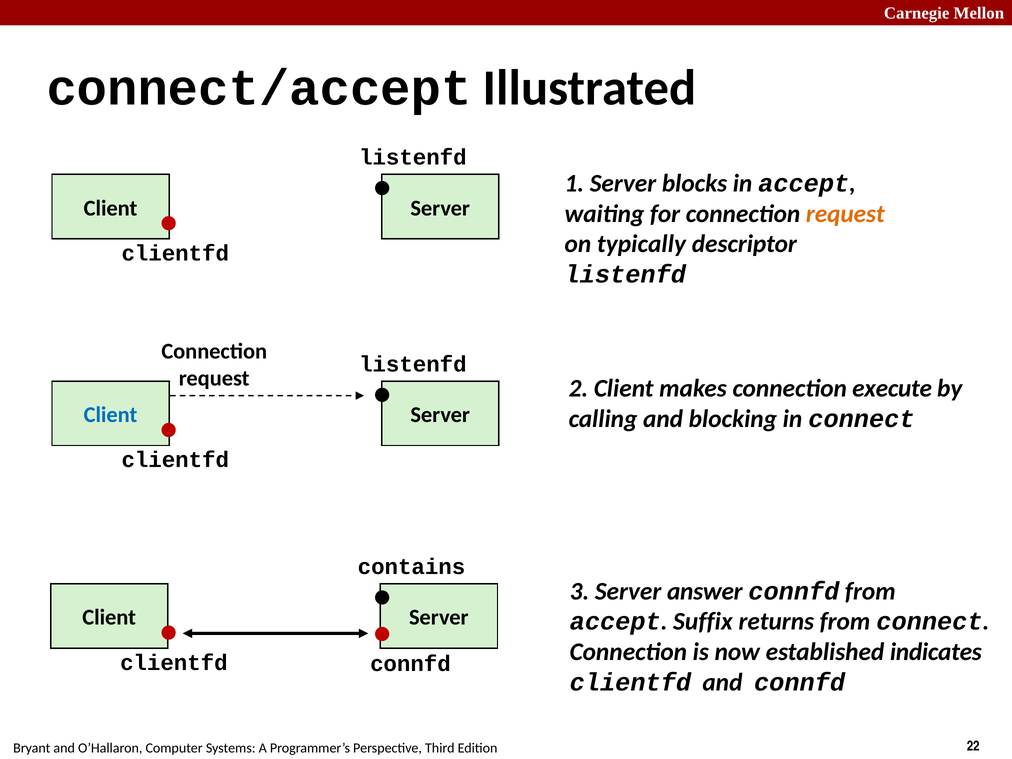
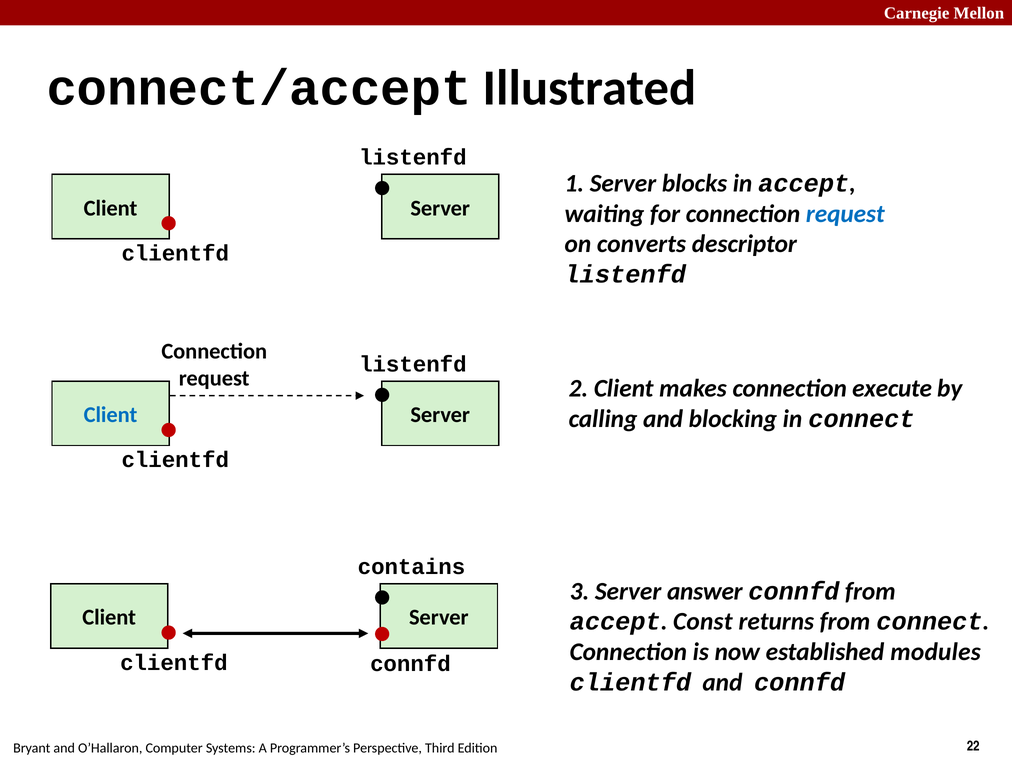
request colour: orange -> blue (845, 214)
typically: typically -> converts (641, 244)
Suffix: Suffix -> Const (703, 622)
indicates: indicates -> modules (936, 652)
